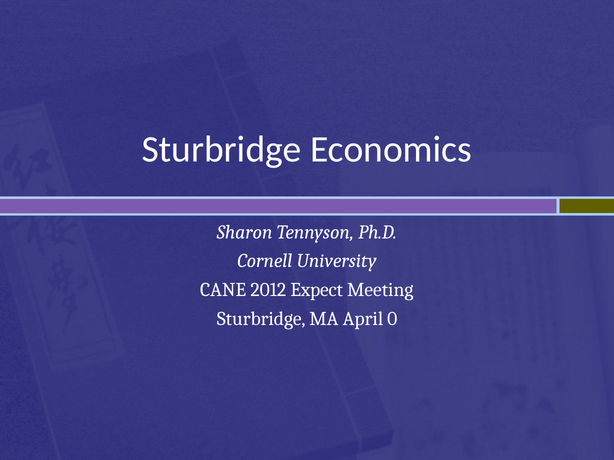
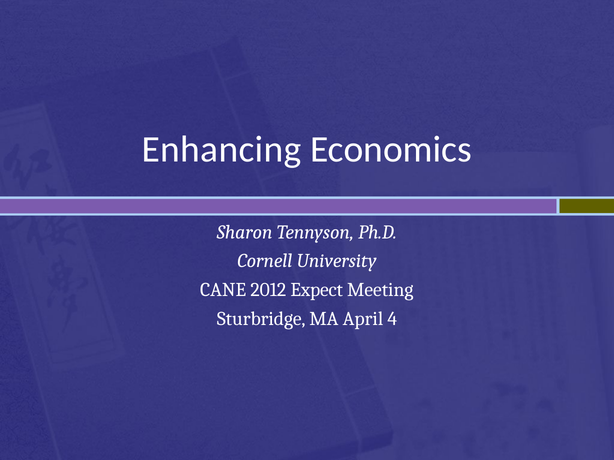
Sturbridge: Sturbridge -> Enhancing (221, 150)
0: 0 -> 4 (392, 319)
